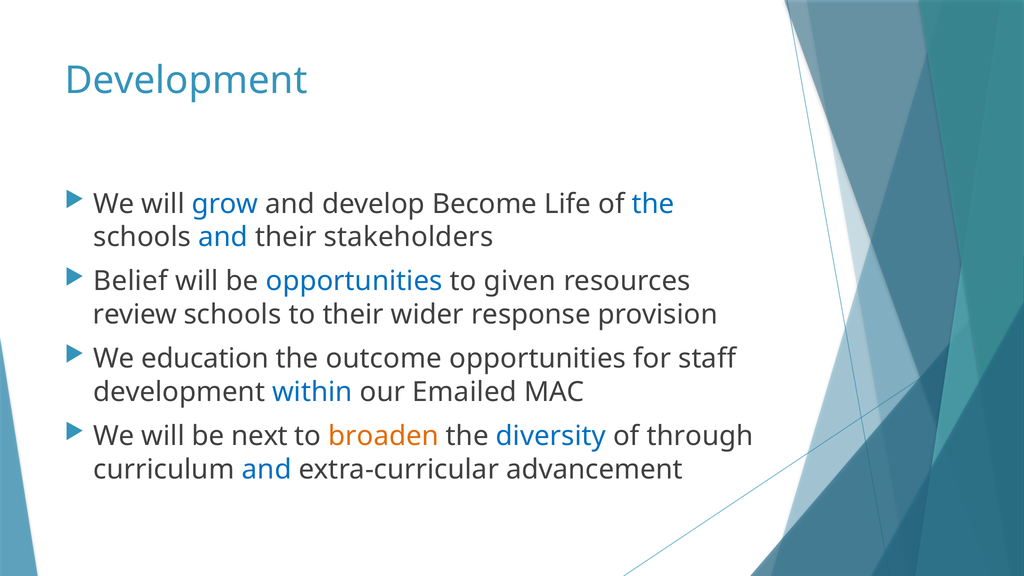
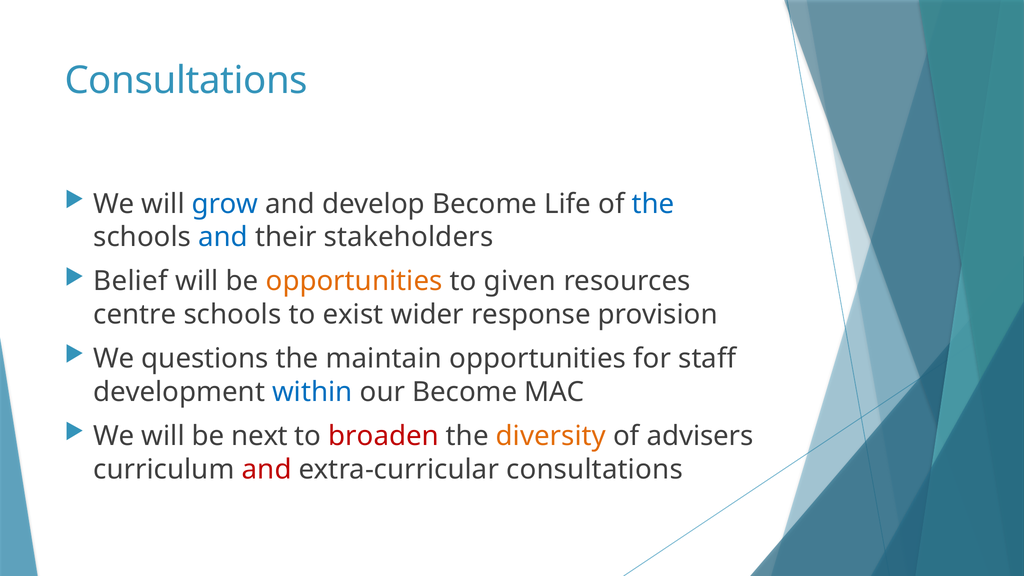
Development: Development -> Consultations (186, 81)
opportunities colour: blue -> orange (354, 281)
review: review -> centre (135, 315)
to their: their -> exist (353, 315)
education: education -> questions (205, 359)
outcome: outcome -> maintain (384, 359)
our Emailed: Emailed -> Become (465, 392)
broaden colour: orange -> red (384, 436)
diversity colour: blue -> orange (551, 436)
through: through -> advisers (700, 436)
and colour: blue -> red (267, 469)
extra-curricular advancement: advancement -> consultations (595, 469)
